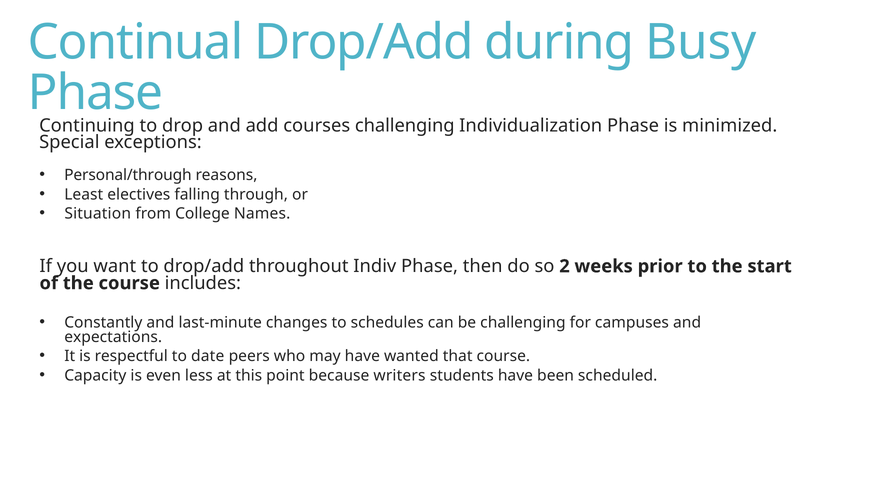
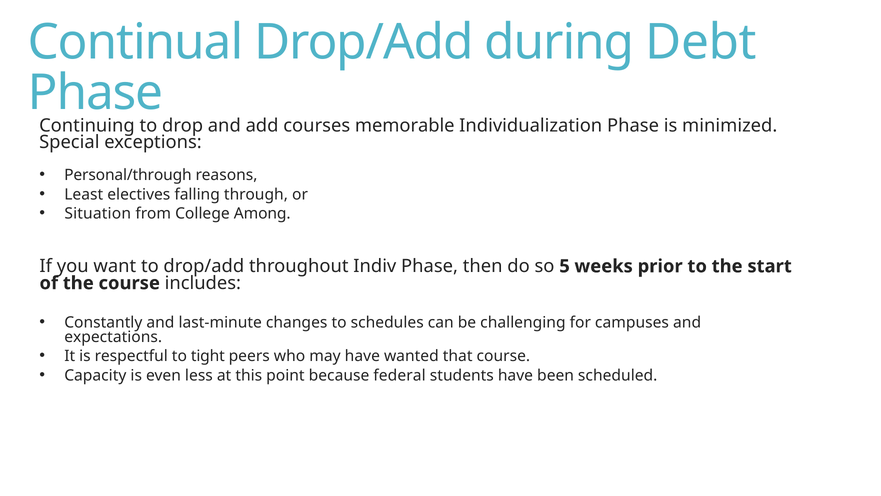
Busy: Busy -> Debt (701, 42)
courses challenging: challenging -> memorable (405, 125)
Names: Names -> Among (262, 214)
2: 2 -> 5 (565, 266)
date: date -> tight (208, 356)
writers: writers -> federal (400, 375)
